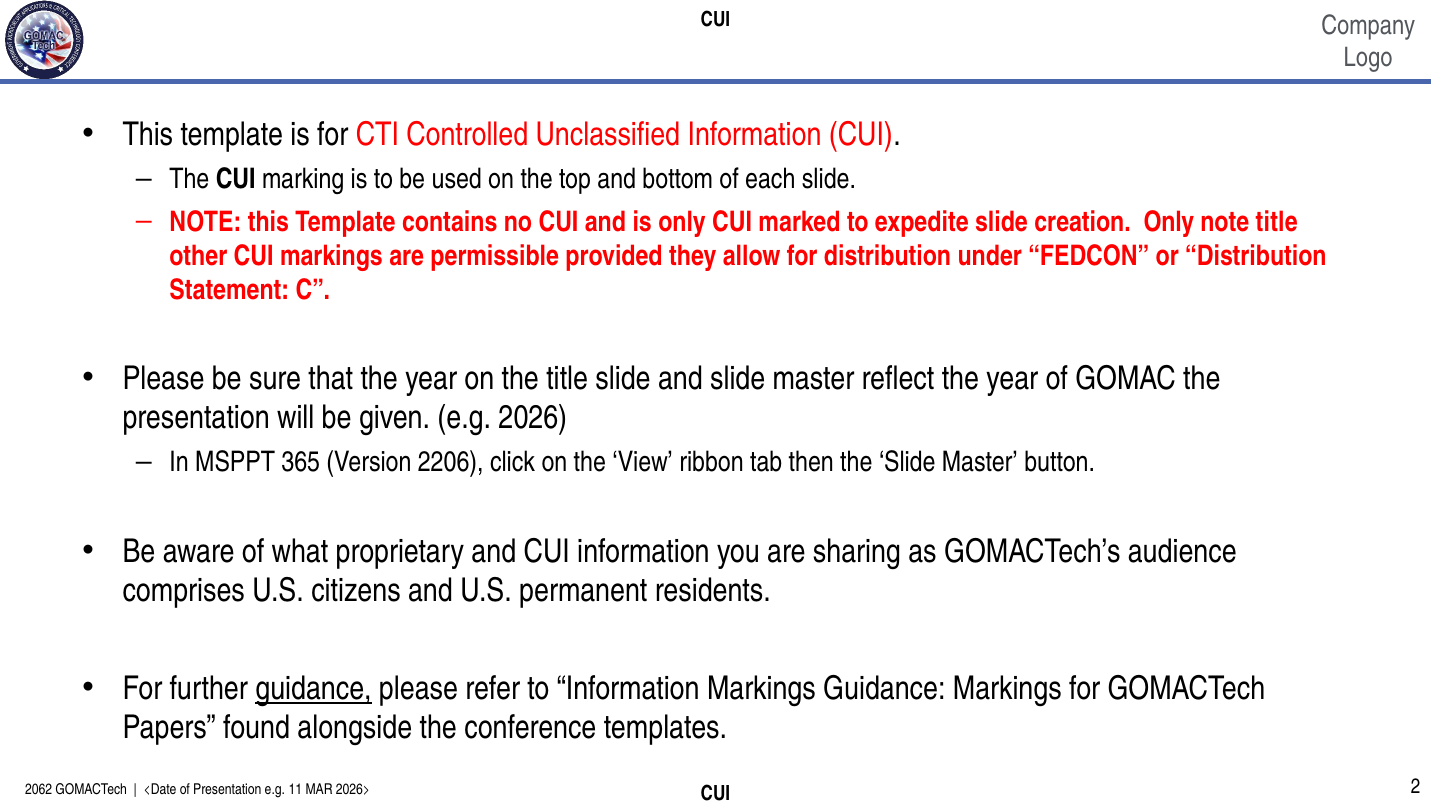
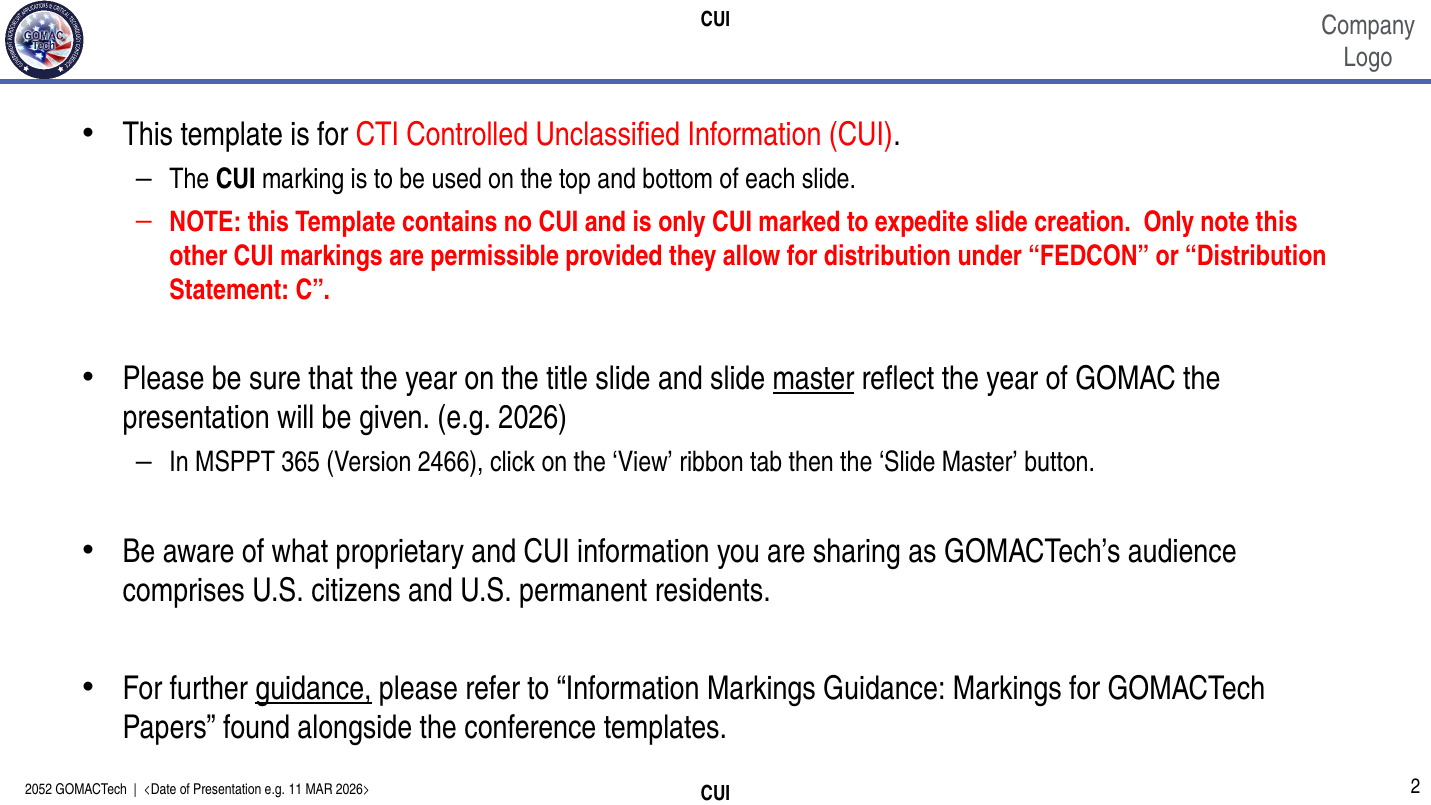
title: title -> this (1277, 222)
master underline: none -> present (813, 379)
2206: 2206 -> 2466 (451, 463)
2062: 2062 -> 2052 (39, 789)
